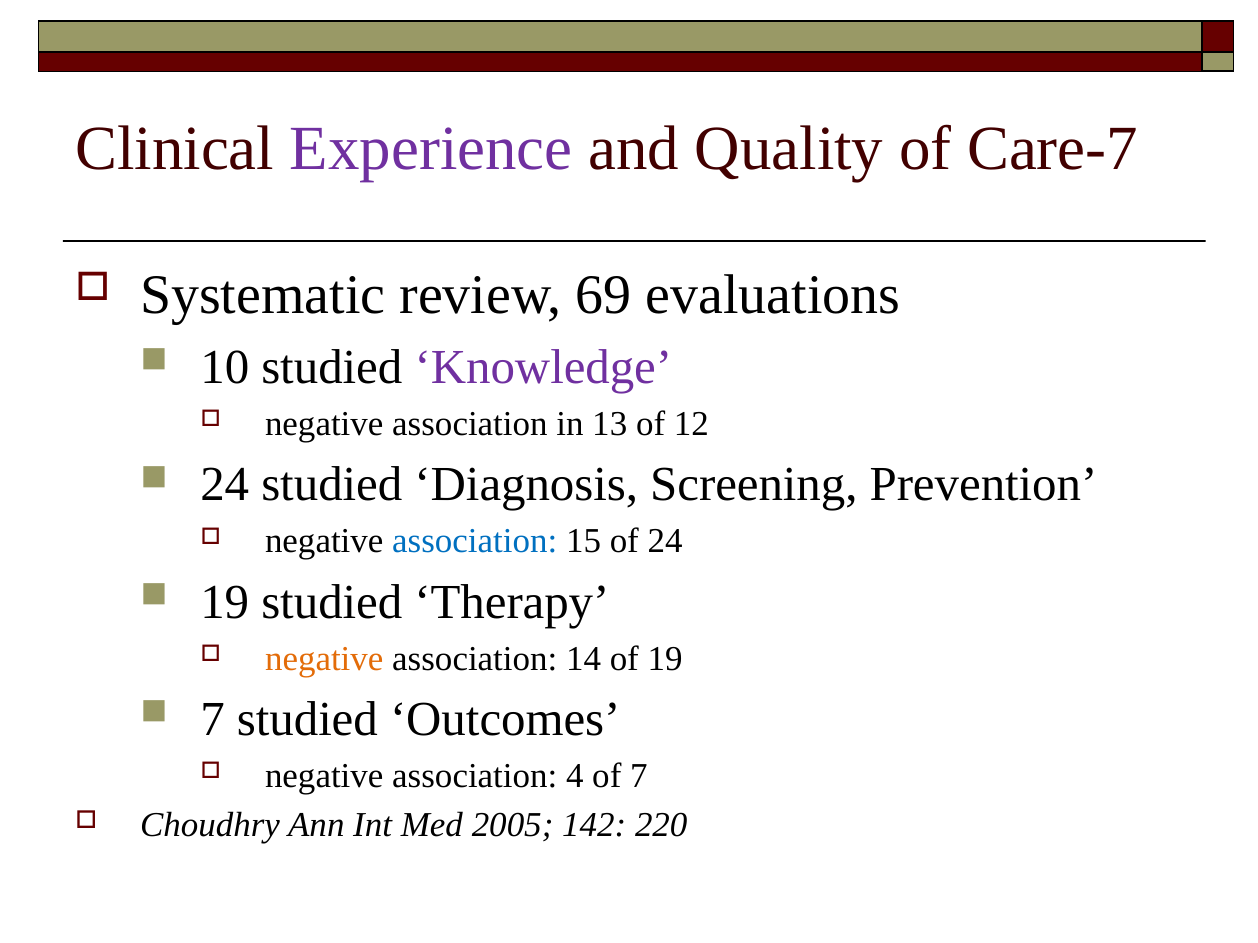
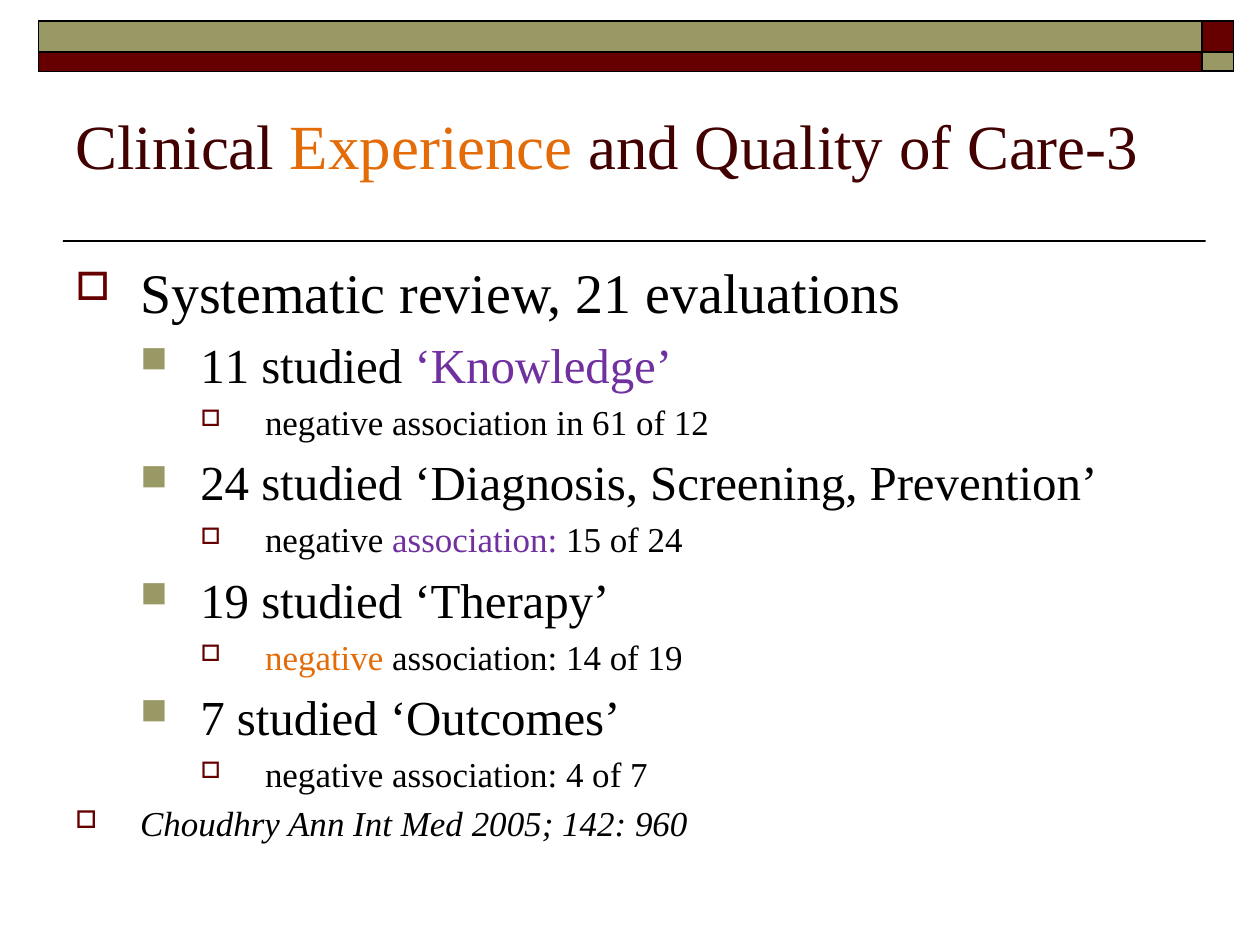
Experience colour: purple -> orange (431, 149)
Care-7: Care-7 -> Care-3 (1053, 149)
69: 69 -> 21 (604, 295)
10: 10 -> 11 (225, 368)
13: 13 -> 61 (610, 424)
association colour: blue -> purple (475, 541)
220: 220 -> 960 (661, 825)
